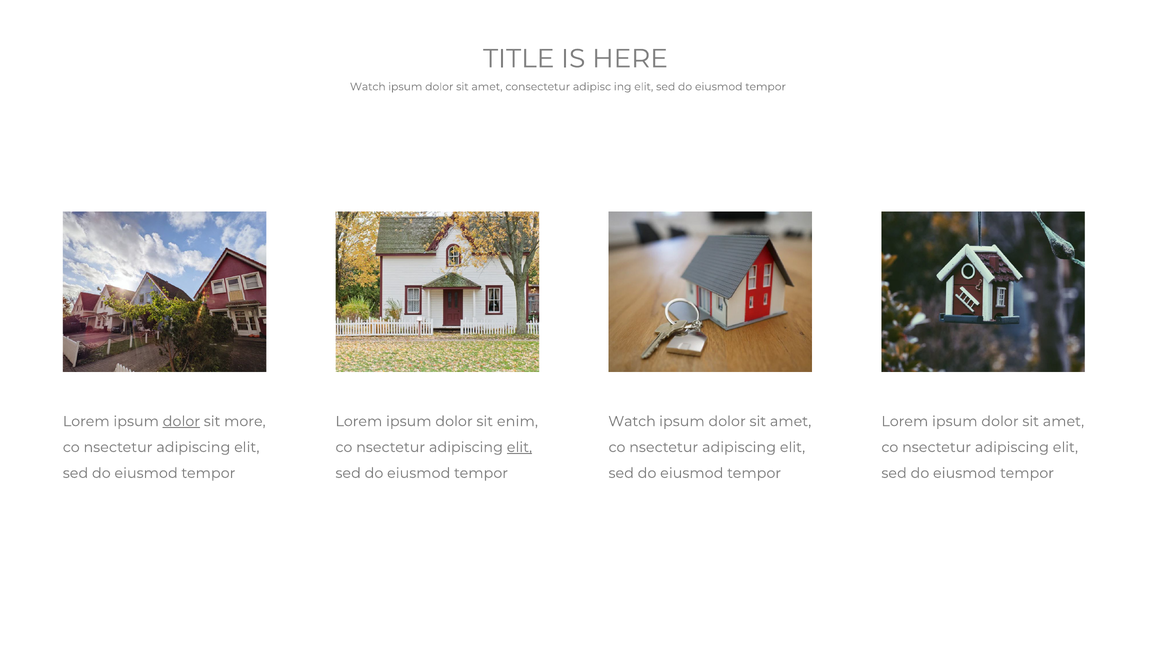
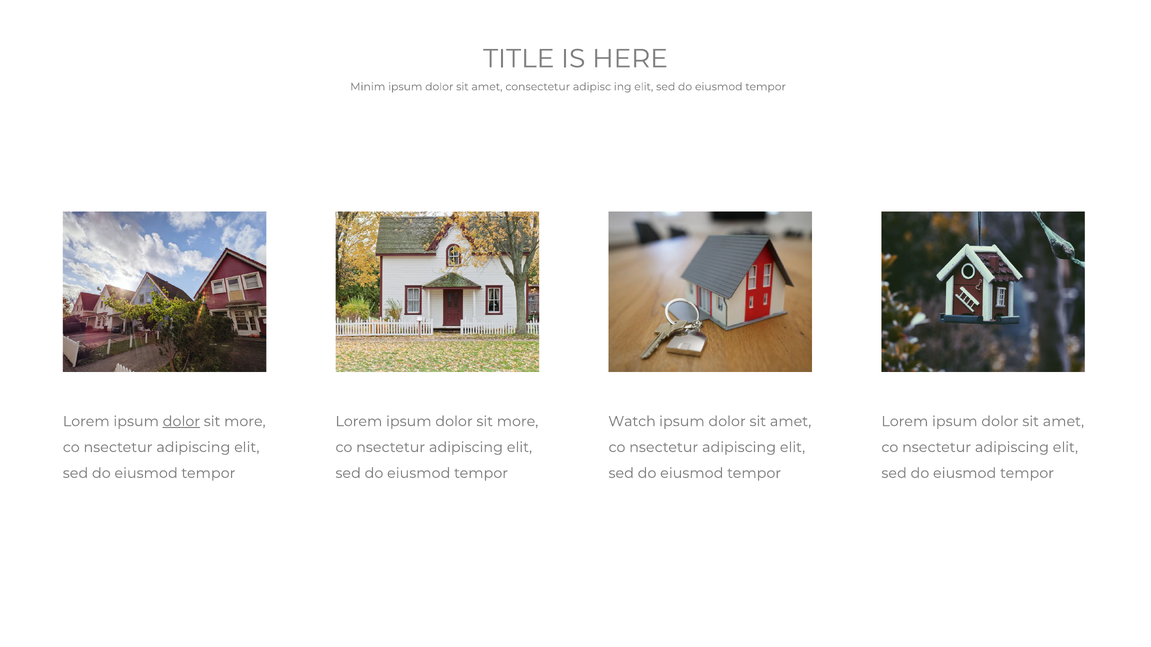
Watch: Watch -> Minim (368, 87)
enim: enim -> more (518, 422)
elit underline: present -> none (519, 448)
